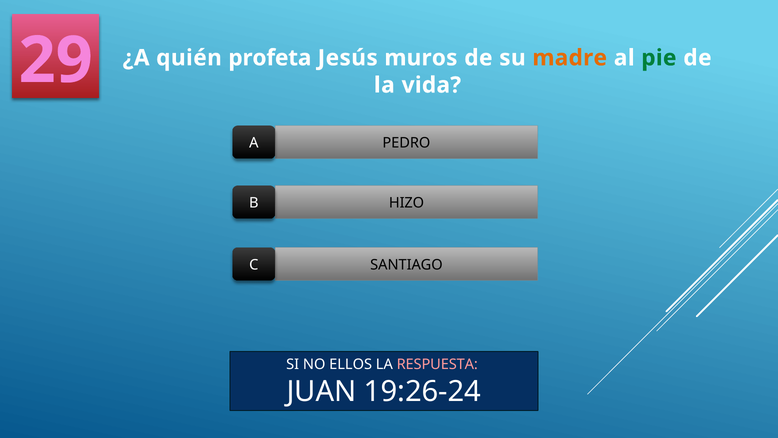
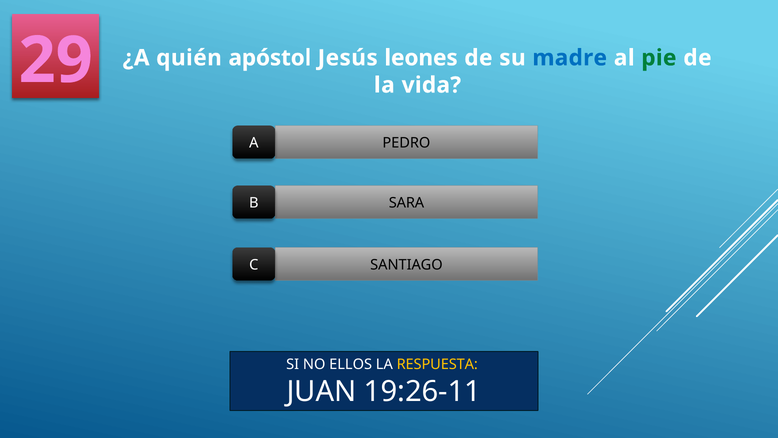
profeta: profeta -> apóstol (270, 58)
muros: muros -> leones (421, 58)
madre colour: orange -> blue (570, 58)
HIZO: HIZO -> SARA (407, 203)
RESPUESTA colour: pink -> yellow (437, 364)
19:26-24: 19:26-24 -> 19:26-11 (422, 391)
